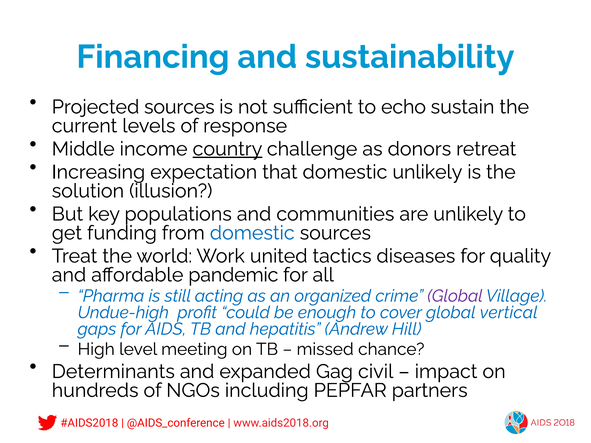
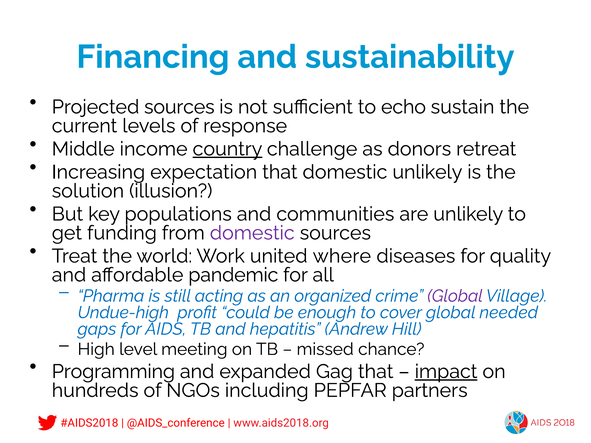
domestic colour: blue -> purple (252, 233)
tactics: tactics -> where (342, 256)
vertical: vertical -> needed (509, 313)
Determinants: Determinants -> Programming (113, 372)
Gag civil: civil -> that (376, 372)
impact underline: none -> present (446, 372)
